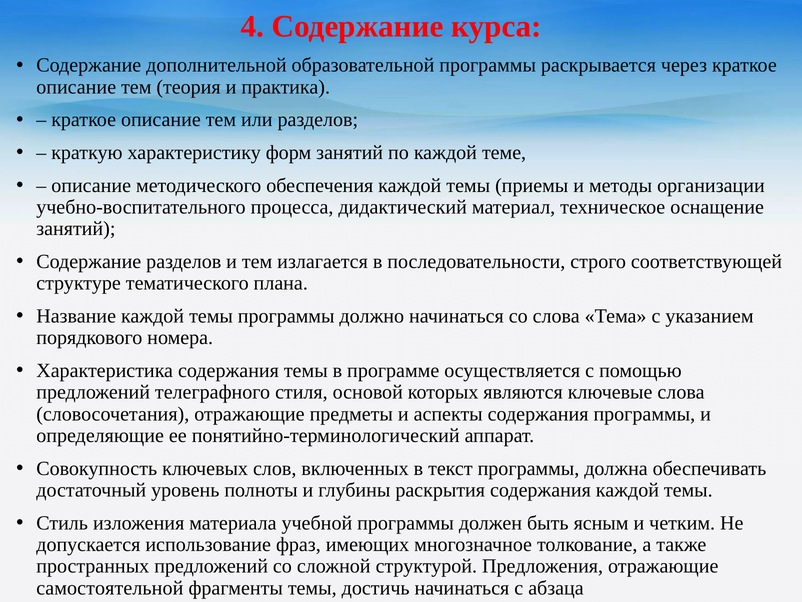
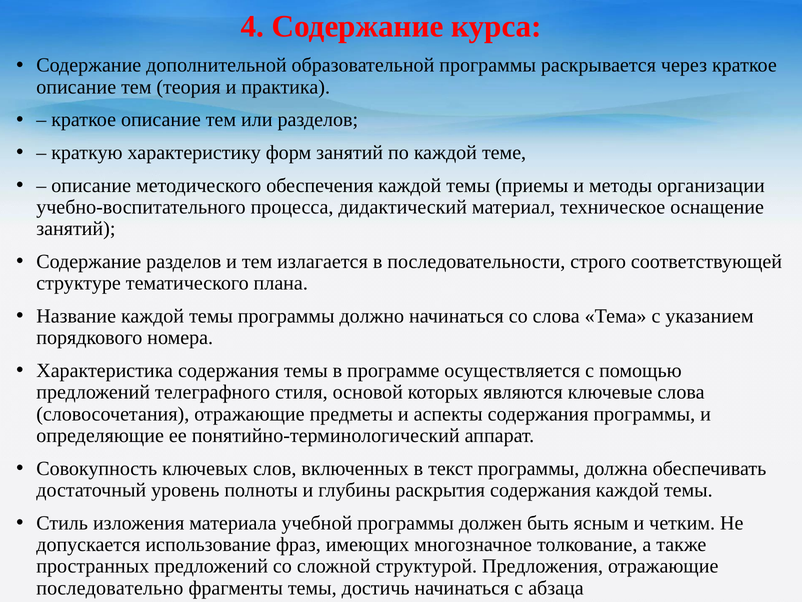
самостоятельной: самостоятельной -> последовательно (110, 588)
